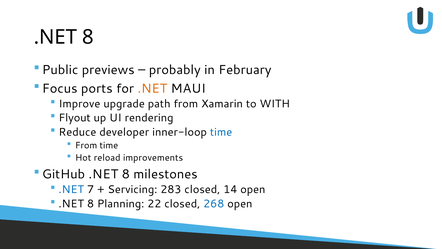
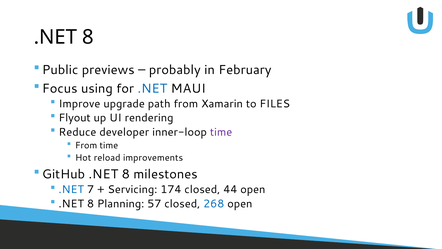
ports: ports -> using (97, 88)
.NET colour: orange -> blue (152, 88)
WITH: WITH -> FILES (275, 104)
time colour: blue -> purple (221, 132)
283: 283 -> 174 (171, 189)
14: 14 -> 44 (230, 189)
22: 22 -> 57 (154, 203)
